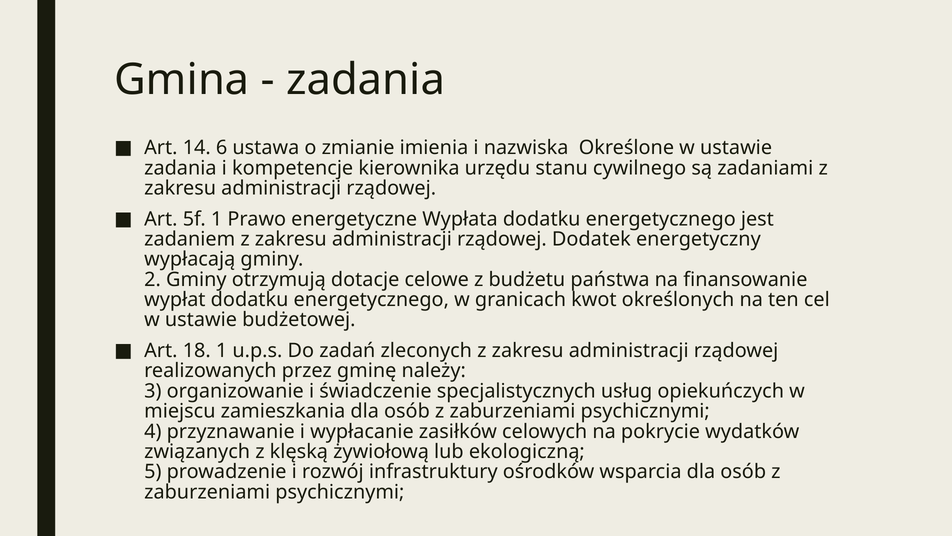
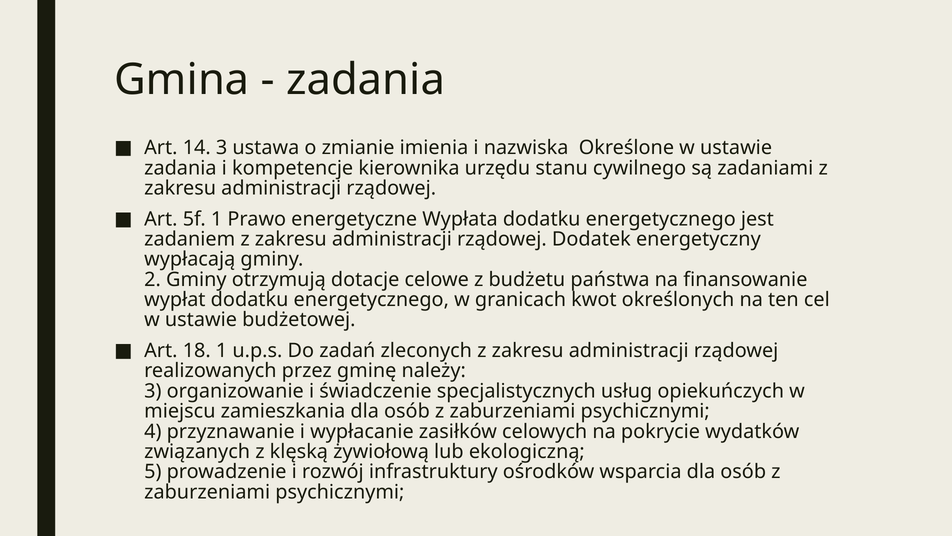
14 6: 6 -> 3 (222, 148)
